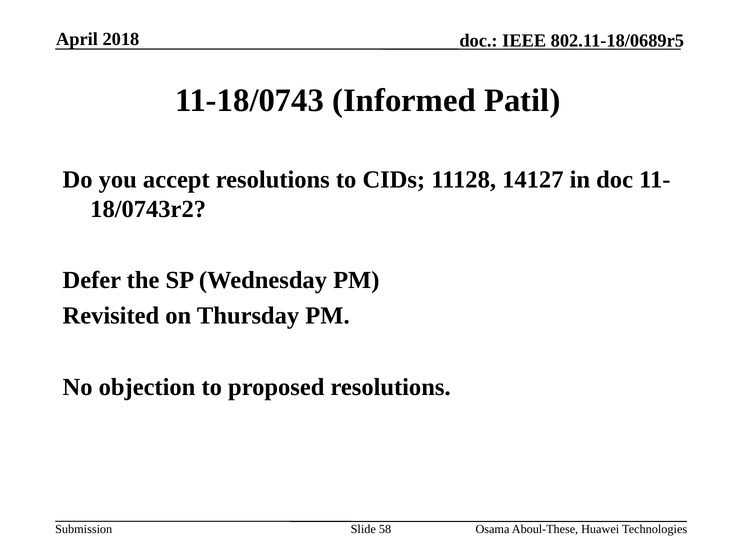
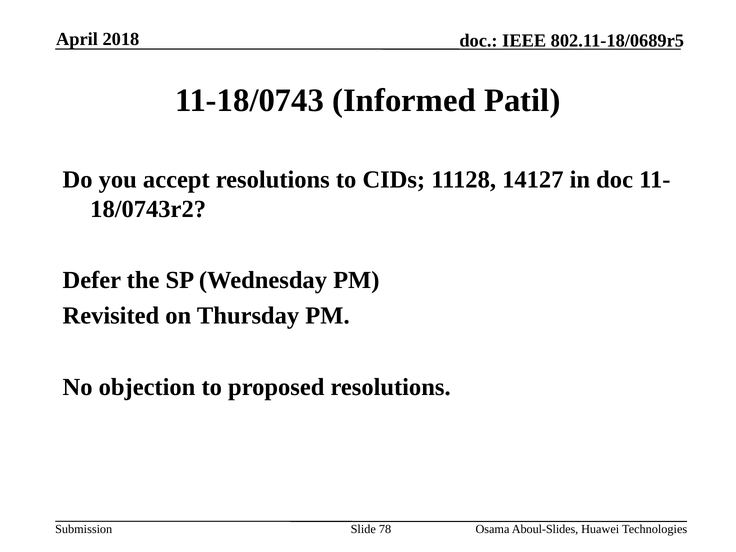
58: 58 -> 78 (385, 529)
Aboul-These: Aboul-These -> Aboul-Slides (545, 529)
